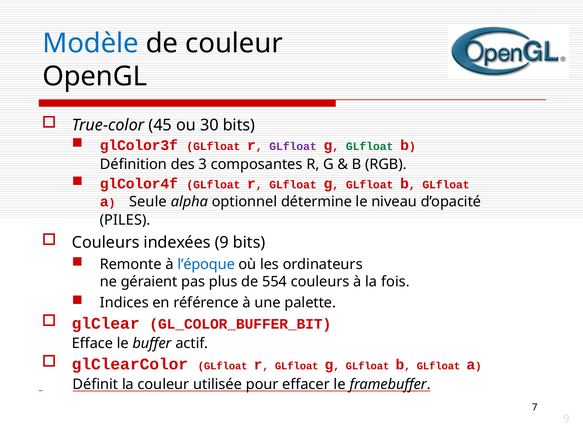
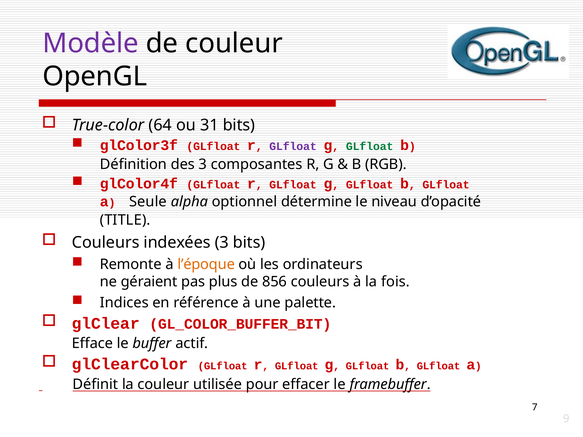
Modèle colour: blue -> purple (91, 43)
45: 45 -> 64 (160, 125)
30: 30 -> 31 (209, 125)
PILES: PILES -> TITLE (125, 220)
indexées 9: 9 -> 3 (222, 242)
l’époque colour: blue -> orange (206, 264)
554: 554 -> 856 (275, 282)
